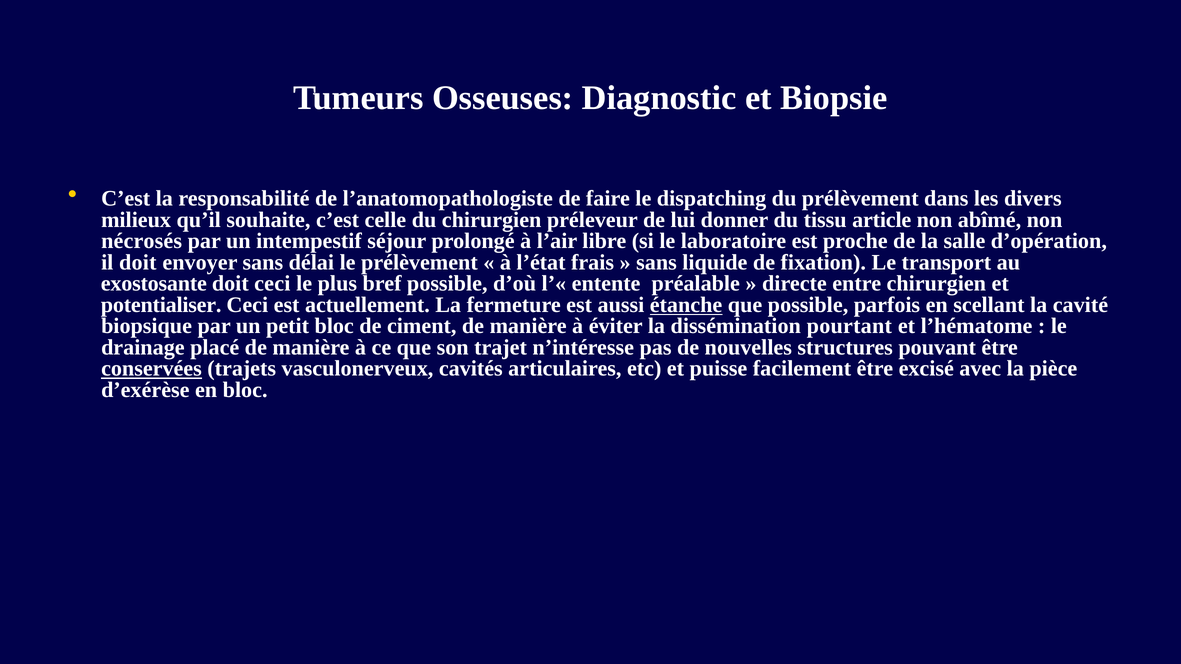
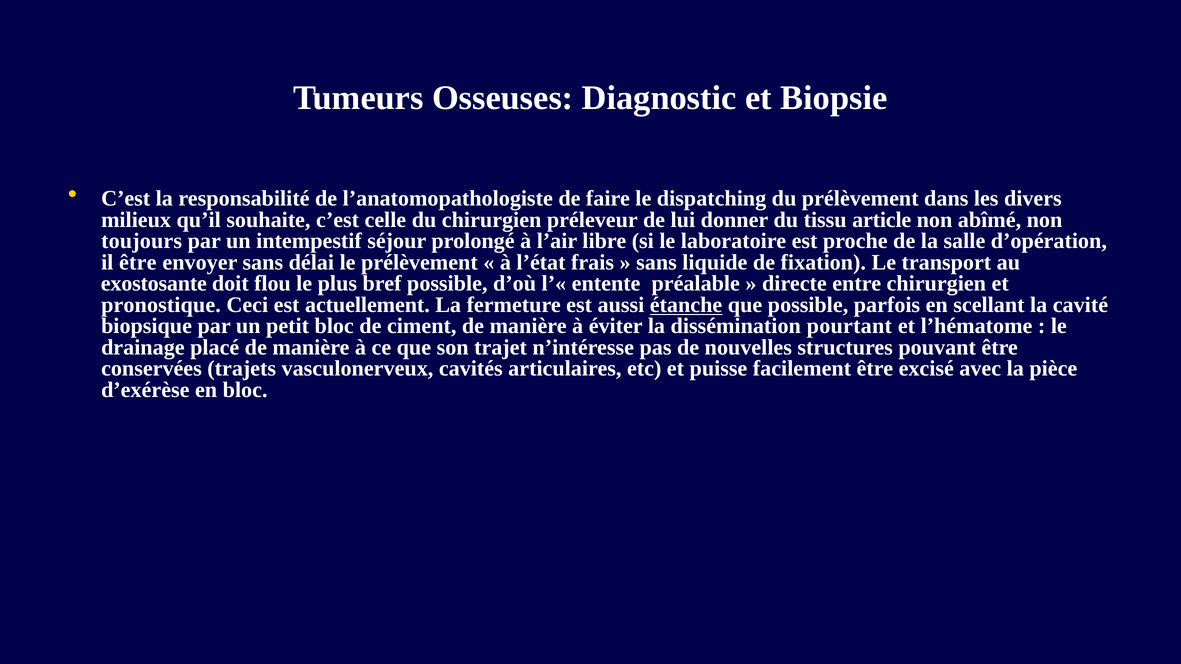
nécrosés: nécrosés -> toujours (142, 241)
il doit: doit -> être (138, 262)
doit ceci: ceci -> flou (272, 284)
potentialiser: potentialiser -> pronostique (161, 305)
conservées underline: present -> none (151, 369)
